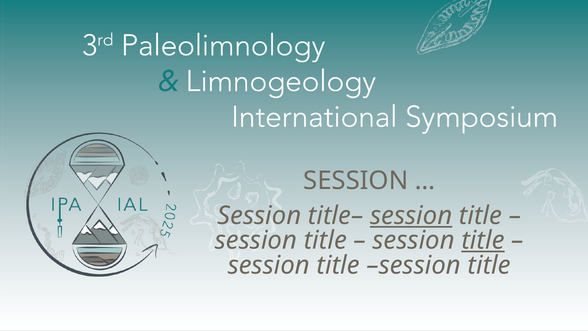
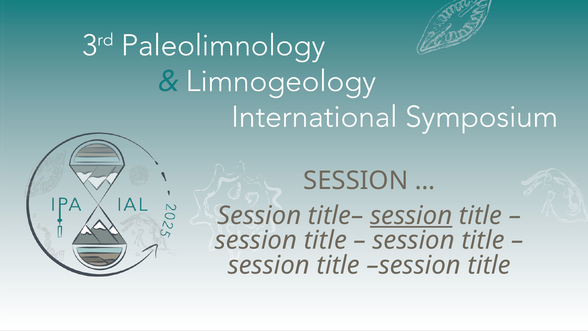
title underline: present -> none (483, 240)
